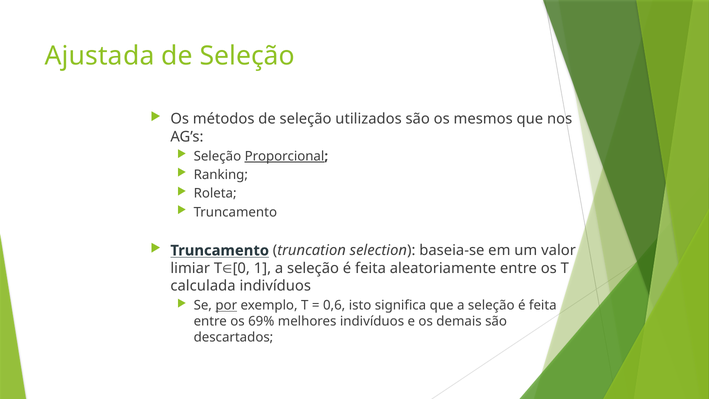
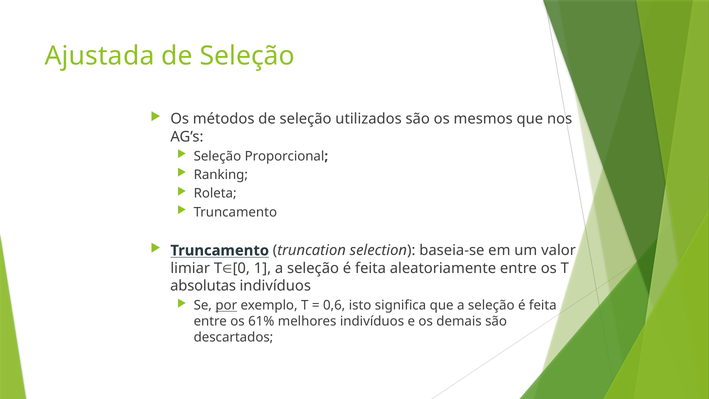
Proporcional underline: present -> none (284, 156)
calculada: calculada -> absolutas (203, 286)
69%: 69% -> 61% (261, 321)
